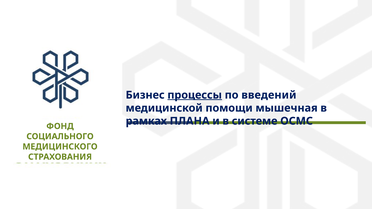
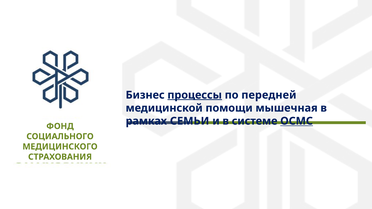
введений: введений -> передней (269, 95)
ПЛАНА: ПЛАНА -> СЕМЬИ (190, 121)
ОСМС underline: none -> present (297, 121)
